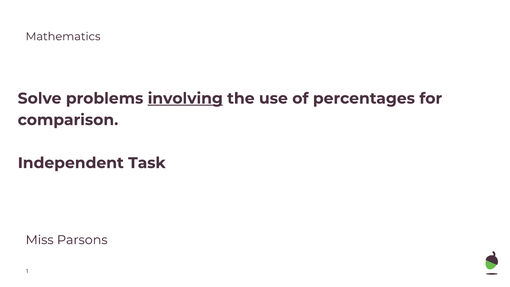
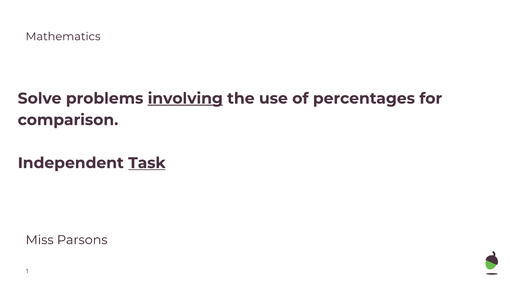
Task underline: none -> present (147, 163)
